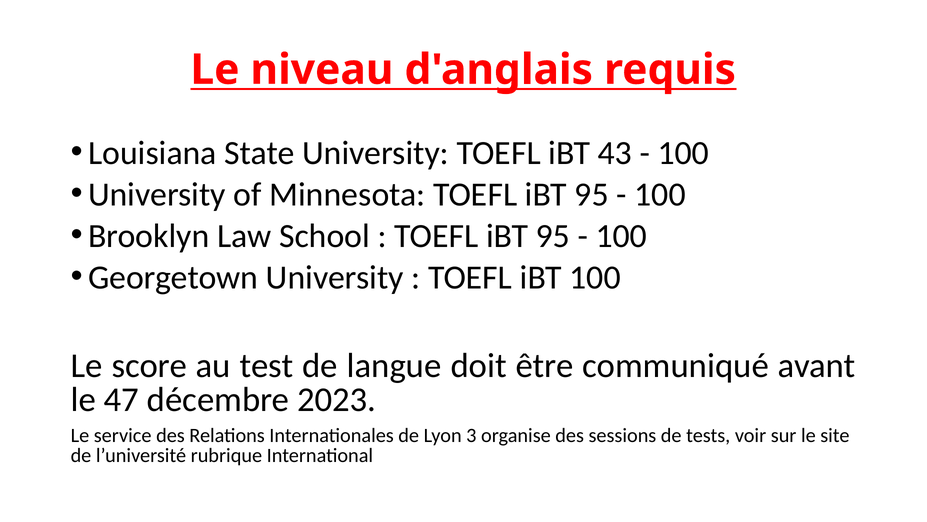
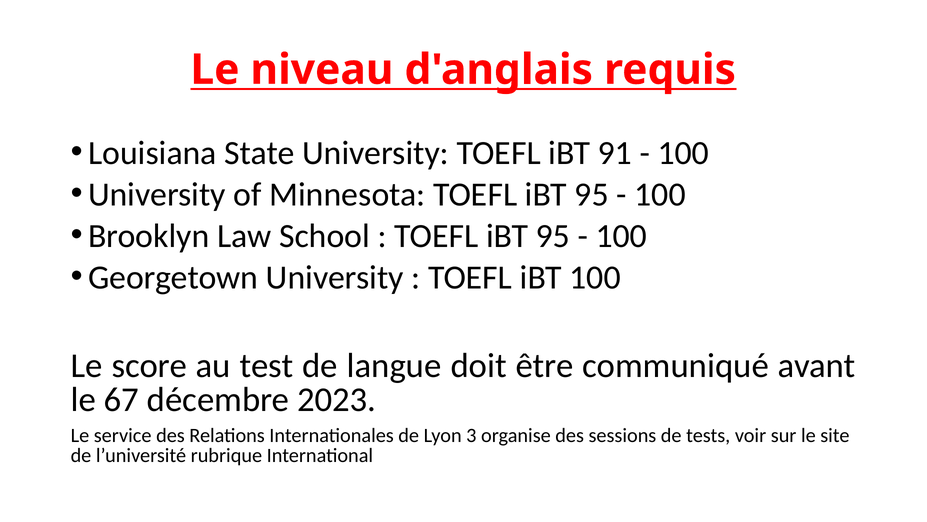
43: 43 -> 91 (615, 153)
47: 47 -> 67 (121, 399)
